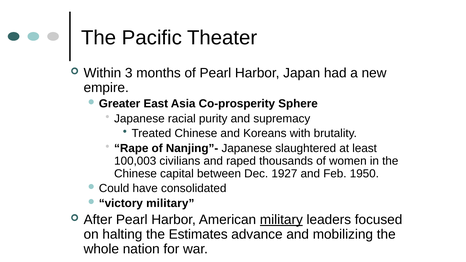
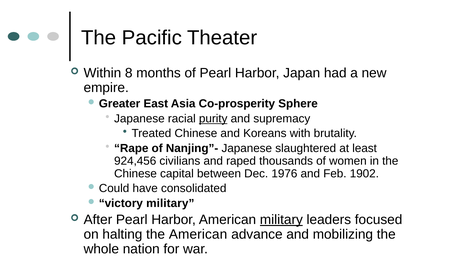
3: 3 -> 8 (129, 73)
purity underline: none -> present (213, 119)
100,003: 100,003 -> 924,456 (135, 161)
1927: 1927 -> 1976 (284, 174)
1950: 1950 -> 1902 (364, 174)
the Estimates: Estimates -> American (198, 234)
